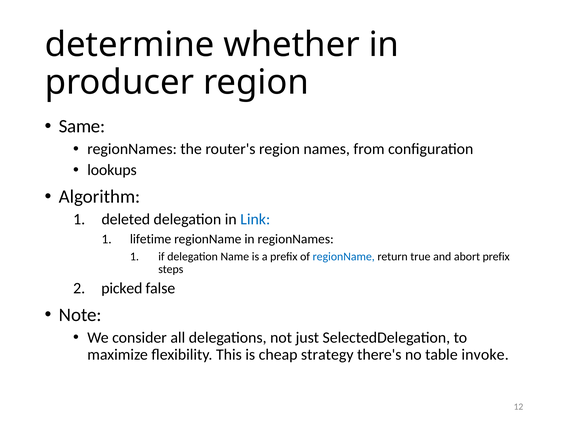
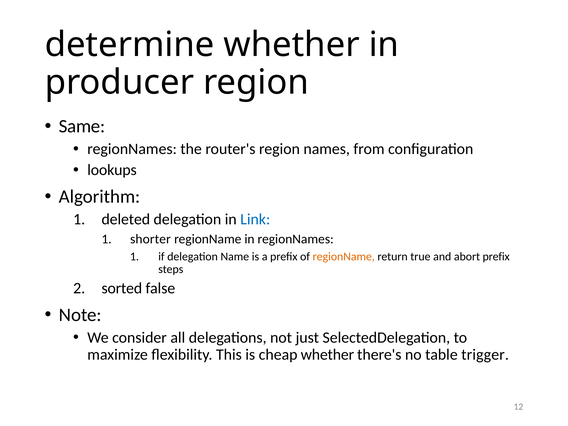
lifetime: lifetime -> shorter (150, 239)
regionName colour: blue -> orange (344, 257)
picked: picked -> sorted (122, 288)
cheap strategy: strategy -> whether (327, 355)
invoke: invoke -> trigger (485, 355)
